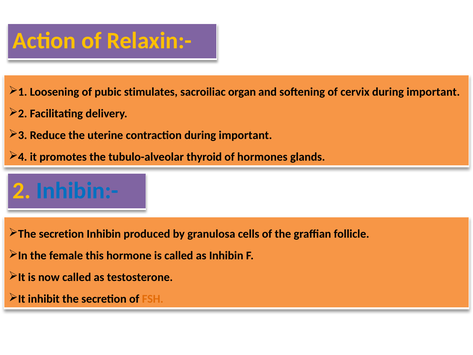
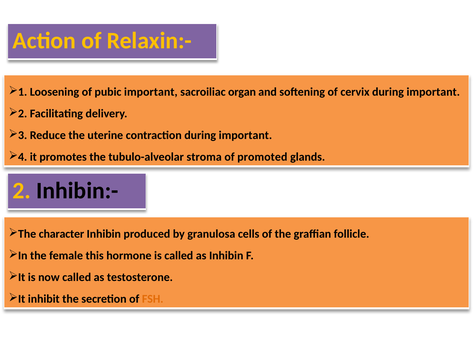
pubic stimulates: stimulates -> important (151, 92)
thyroid: thyroid -> stroma (204, 157)
hormones: hormones -> promoted (262, 157)
Inhibin:- colour: blue -> black (77, 191)
secretion: secretion -> character (61, 234)
